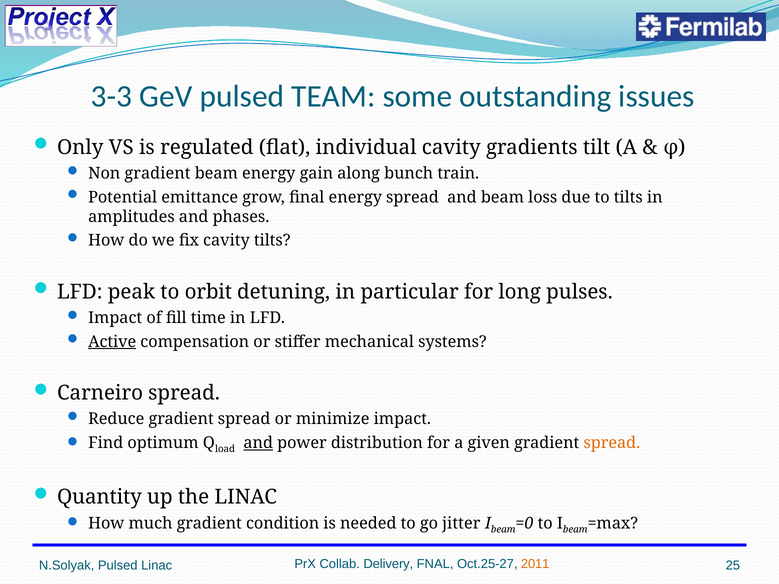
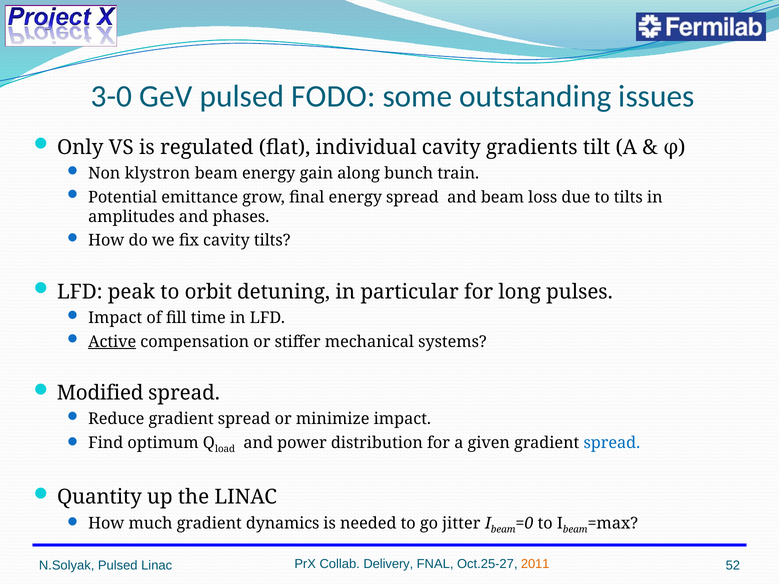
3-3: 3-3 -> 3-0 (112, 96)
TEAM: TEAM -> FODO (333, 96)
Non gradient: gradient -> klystron (157, 174)
Carneiro: Carneiro -> Modified (100, 393)
and underline: present -> none (258, 443)
spread colour: orange -> blue (612, 443)
condition: condition -> dynamics (283, 523)
25: 25 -> 52 (733, 566)
